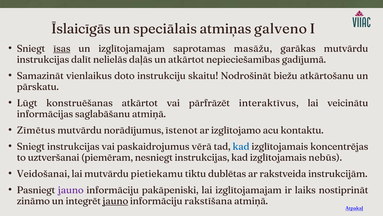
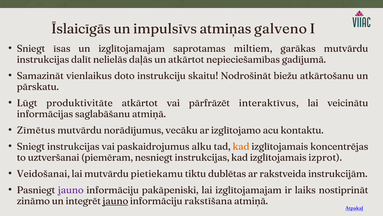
speciālais: speciālais -> impulsīvs (165, 29)
īsas underline: present -> none (62, 48)
masāžu: masāžu -> miltiem (253, 48)
konstruēšanas: konstruēšanas -> produktivitāte (79, 103)
īstenot: īstenot -> vecāku (182, 130)
vērā: vērā -> alku (202, 146)
kad colour: blue -> orange (241, 146)
nebūs: nebūs -> izprot (325, 157)
